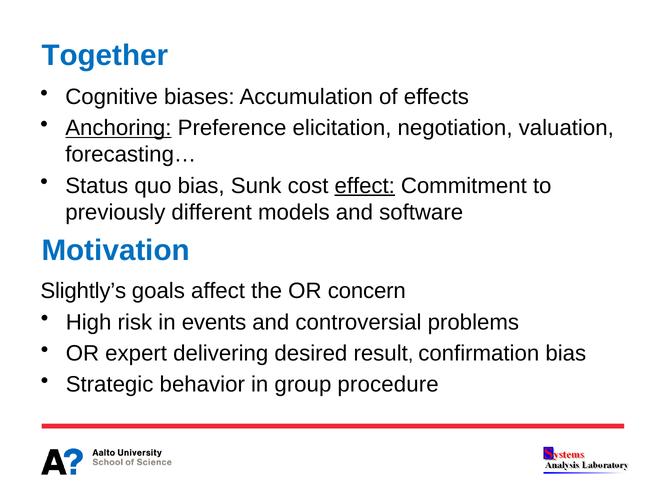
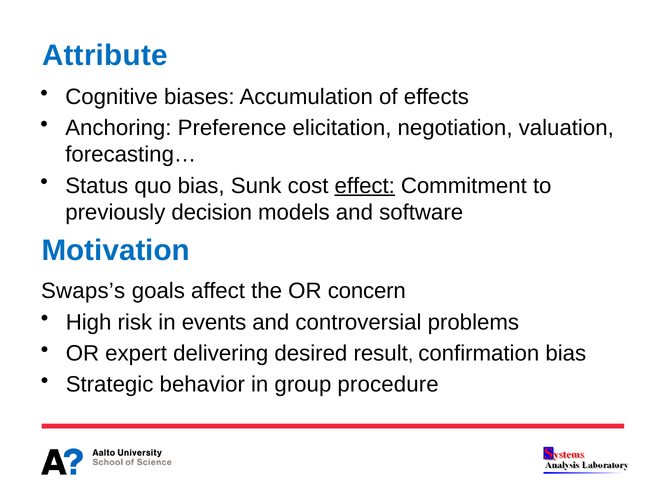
Together: Together -> Attribute (105, 56)
Anchoring underline: present -> none (118, 128)
different: different -> decision (212, 213)
Slightly’s: Slightly’s -> Swaps’s (83, 291)
